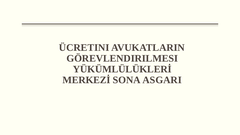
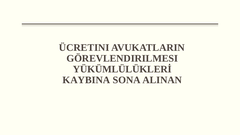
MERKEZİ: MERKEZİ -> KAYBINA (86, 80)
ASGARI: ASGARI -> ALINAN (162, 80)
